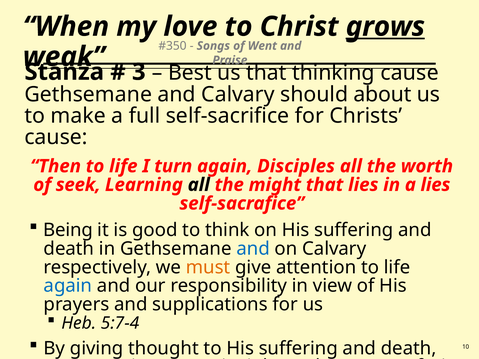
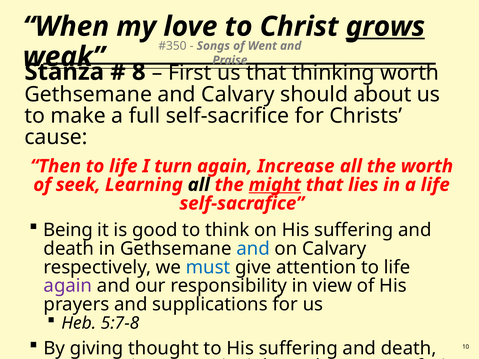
3: 3 -> 8 (139, 72)
Best: Best -> First (190, 73)
thinking cause: cause -> worth (410, 73)
Disciples: Disciples -> Increase (296, 166)
might underline: none -> present (275, 185)
a lies: lies -> life (435, 185)
must colour: orange -> blue (208, 267)
again colour: blue -> purple (68, 286)
5:7-4: 5:7-4 -> 5:7-8 (120, 323)
